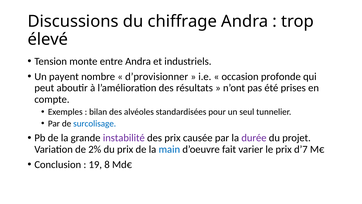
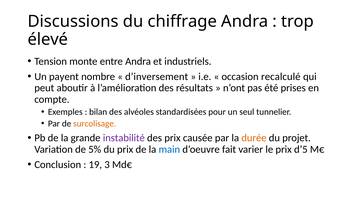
d’provisionner: d’provisionner -> d’inversement (157, 76)
profonde: profonde -> recalculé (281, 76)
surcolisage colour: blue -> orange (95, 123)
durée colour: purple -> orange (254, 138)
2%: 2% -> 5% (95, 149)
d’7: d’7 -> d’5 (301, 149)
8: 8 -> 3 (107, 164)
